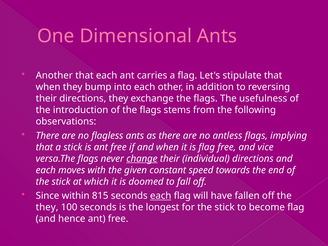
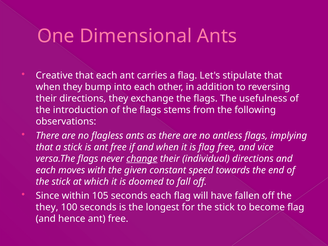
Another: Another -> Creative (54, 76)
815: 815 -> 105 (100, 196)
each underline: present -> none (161, 196)
